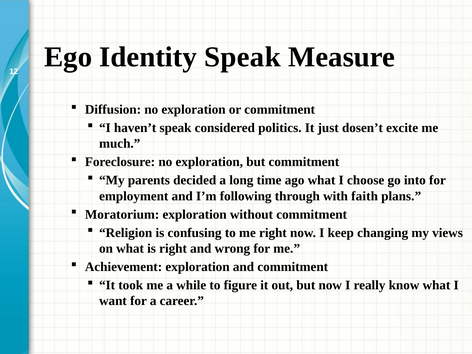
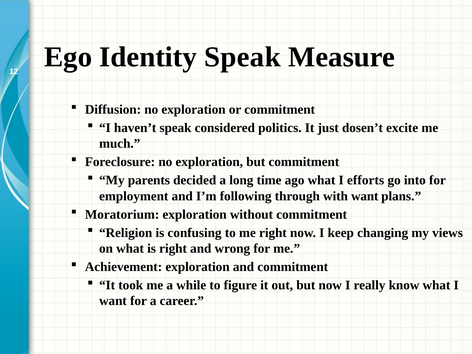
choose: choose -> efforts (366, 180)
with faith: faith -> want (365, 196)
